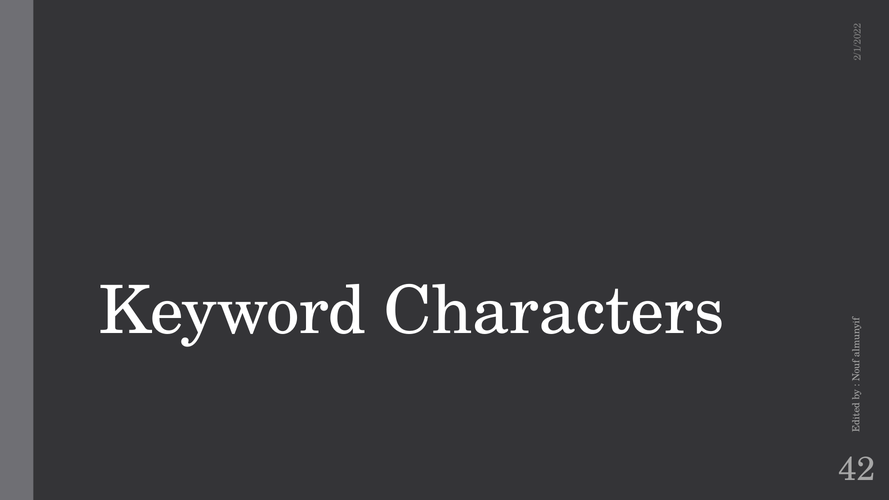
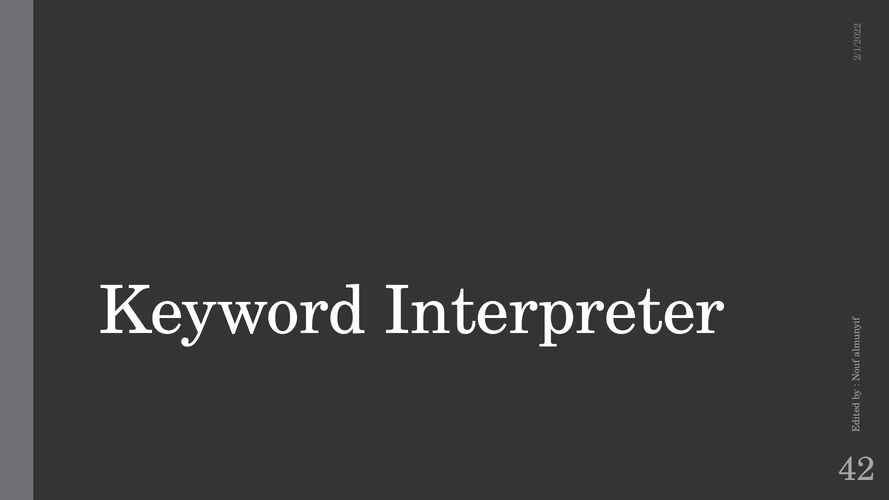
Characters: Characters -> Interpreter (554, 311)
